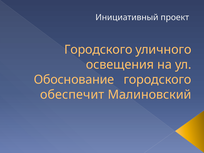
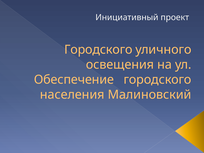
Обоснование: Обоснование -> Обеспечение (74, 80)
обеспечит: обеспечит -> населения (72, 95)
